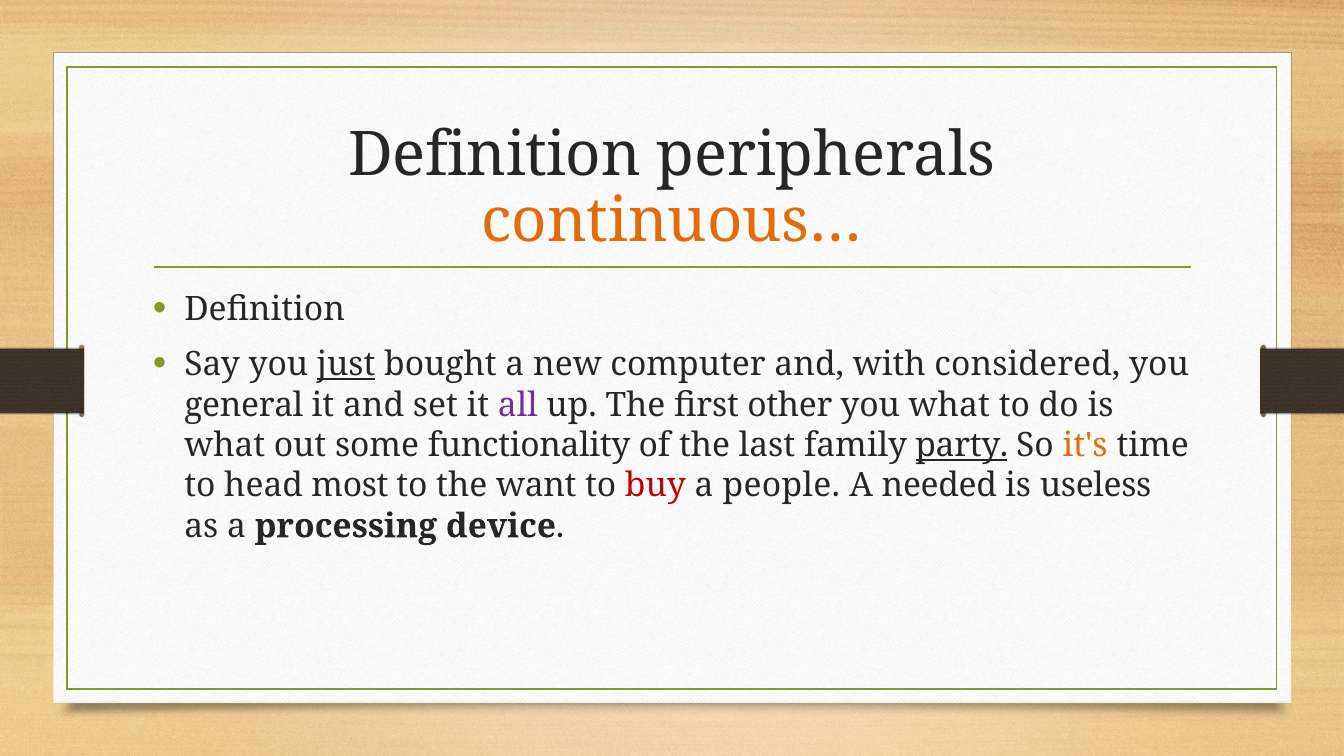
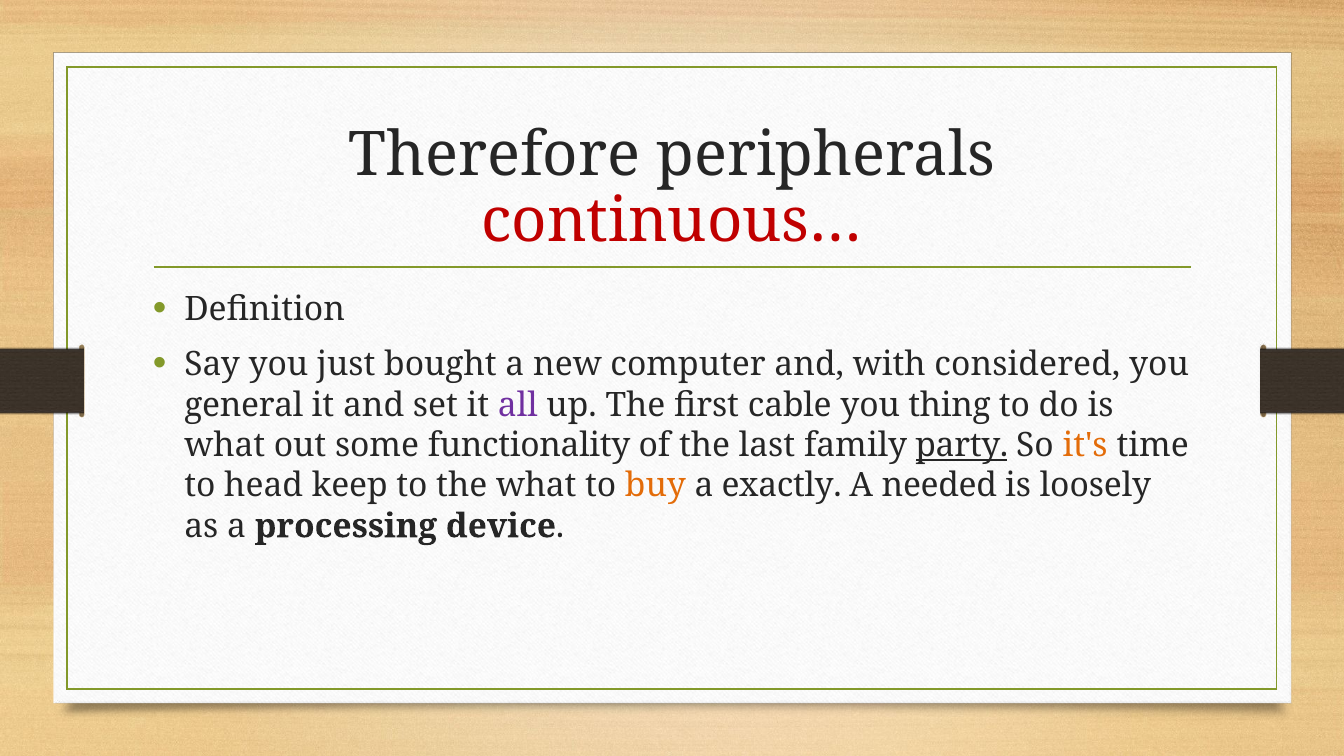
Definition: Definition -> Therefore (494, 155)
continuous… colour: orange -> red (672, 221)
just underline: present -> none (346, 365)
other: other -> cable (790, 405)
you what: what -> thing (950, 405)
most: most -> keep (350, 486)
the want: want -> what (536, 486)
buy colour: red -> orange (655, 486)
people: people -> exactly (782, 486)
useless: useless -> loosely (1096, 486)
